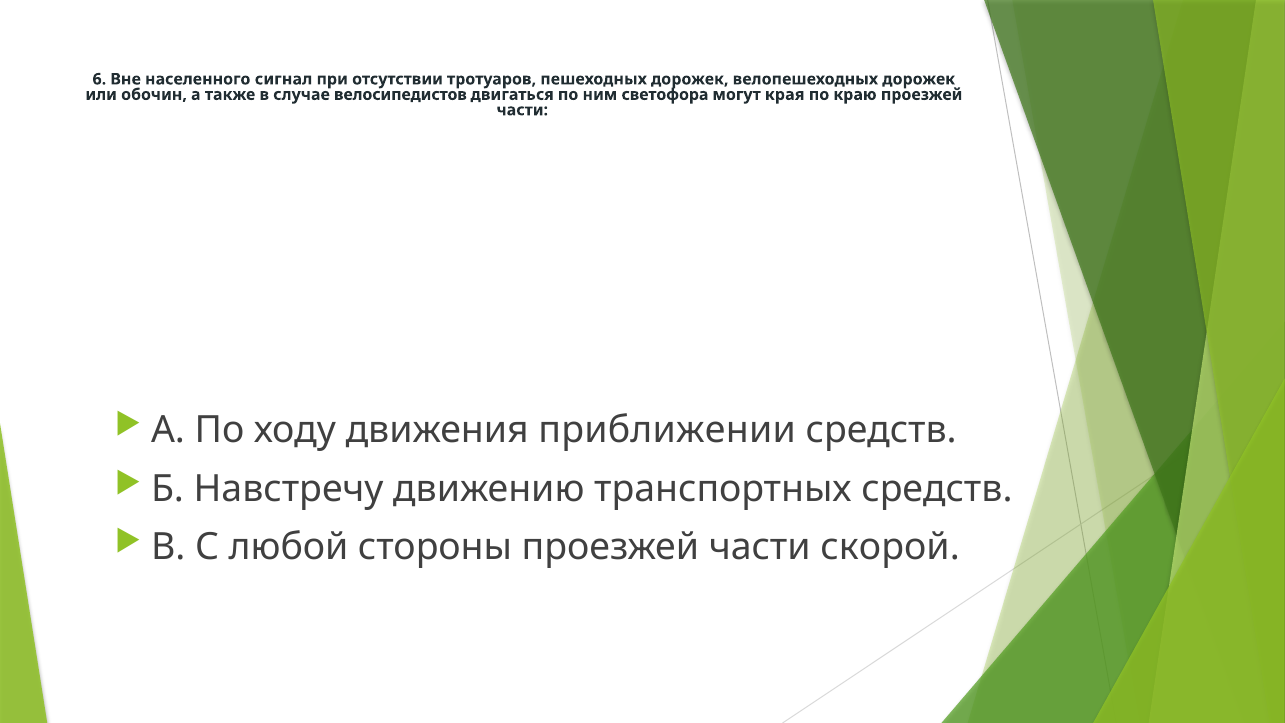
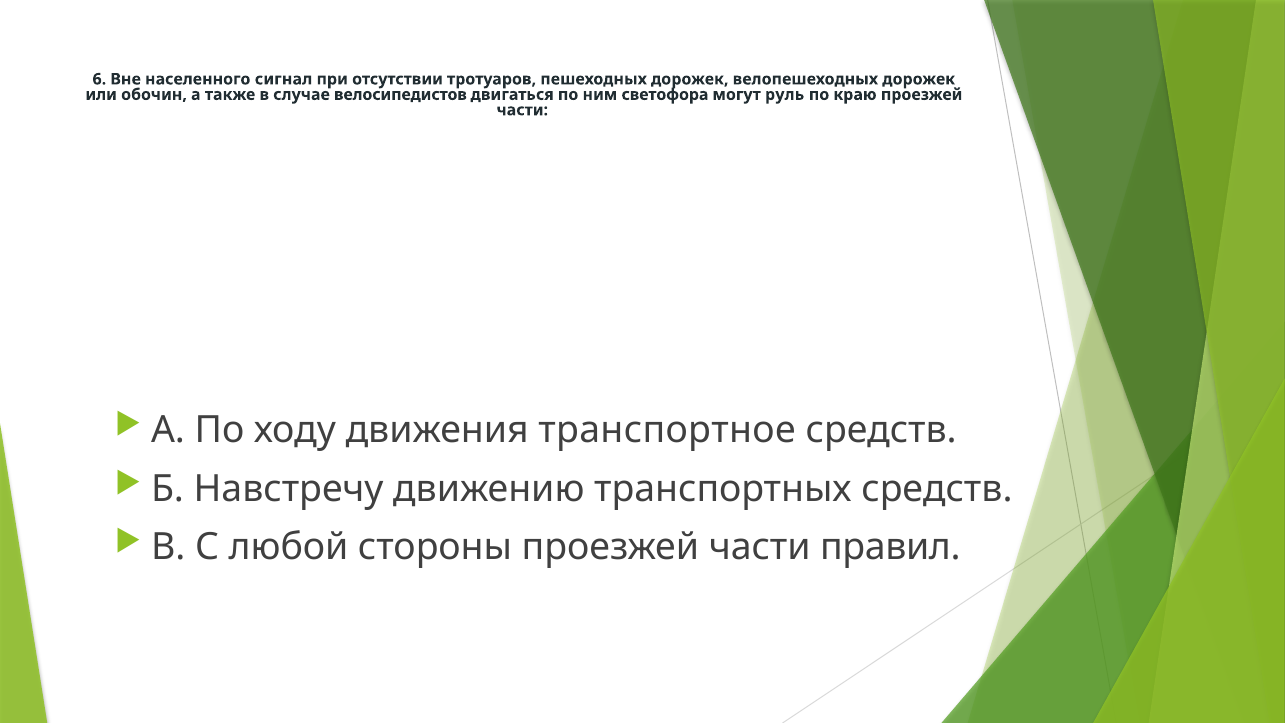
края: края -> руль (785, 95)
приближении: приближении -> транспортное (667, 430)
скорой: скорой -> правил (890, 547)
